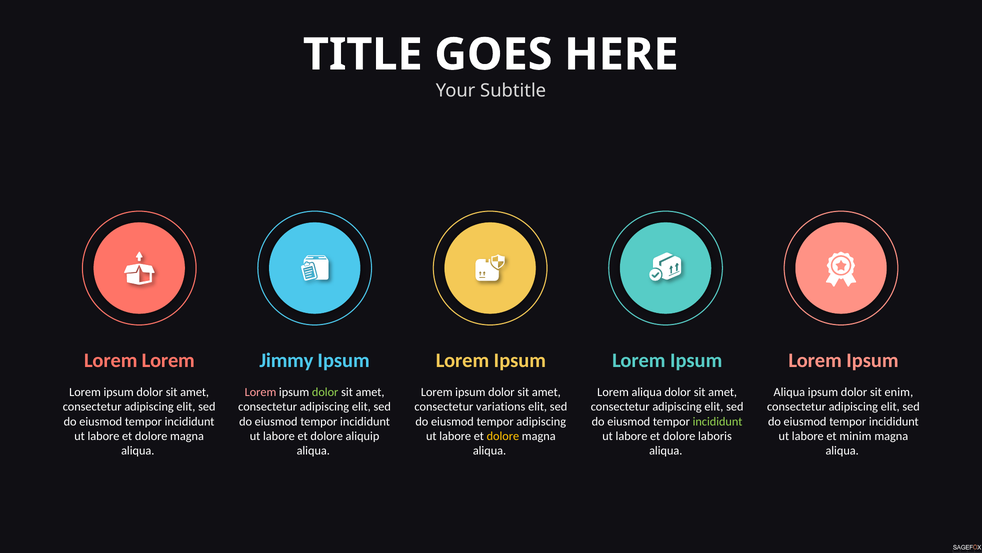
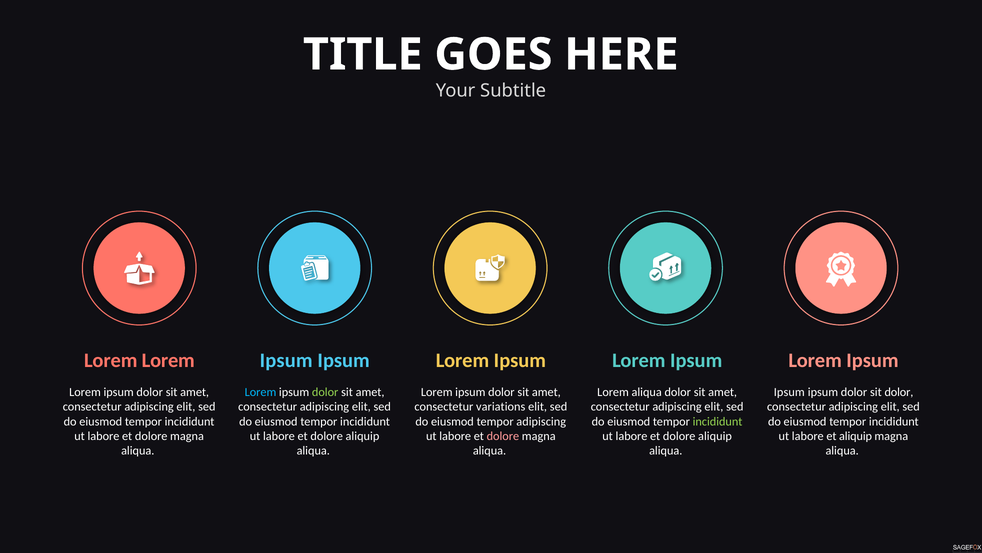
Jimmy: Jimmy -> Ipsum (286, 360)
Lorem colour: pink -> light blue (260, 392)
Aliqua: Aliqua -> Ipsum (789, 392)
sit enim: enim -> dolor (899, 392)
dolore colour: yellow -> pink (503, 436)
laboris: laboris -> aliquip (715, 436)
et minim: minim -> aliquip (856, 436)
